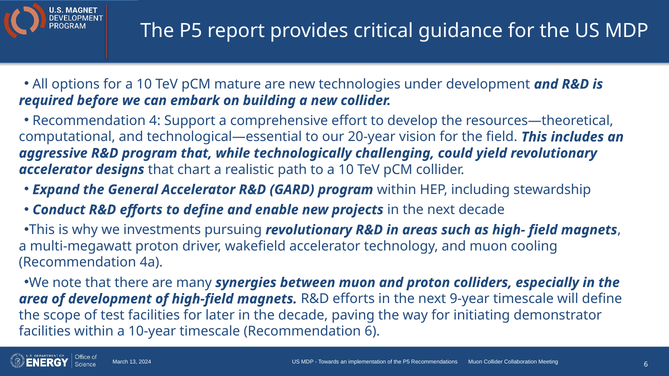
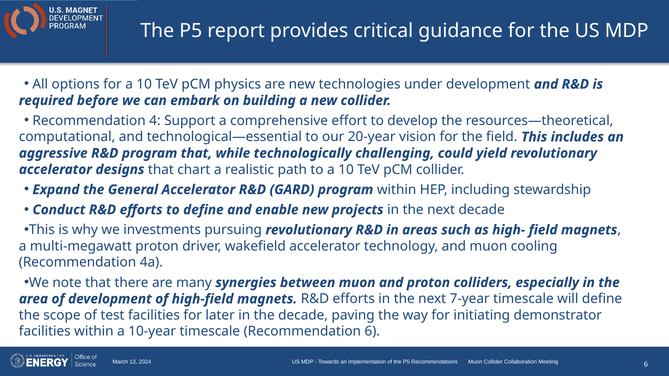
mature: mature -> physics (238, 84)
9-year: 9-year -> 7-year (470, 299)
